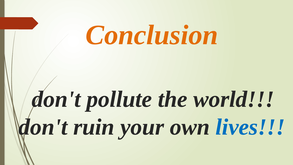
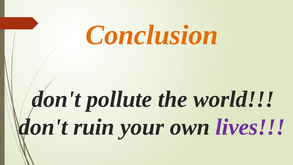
lives colour: blue -> purple (250, 127)
